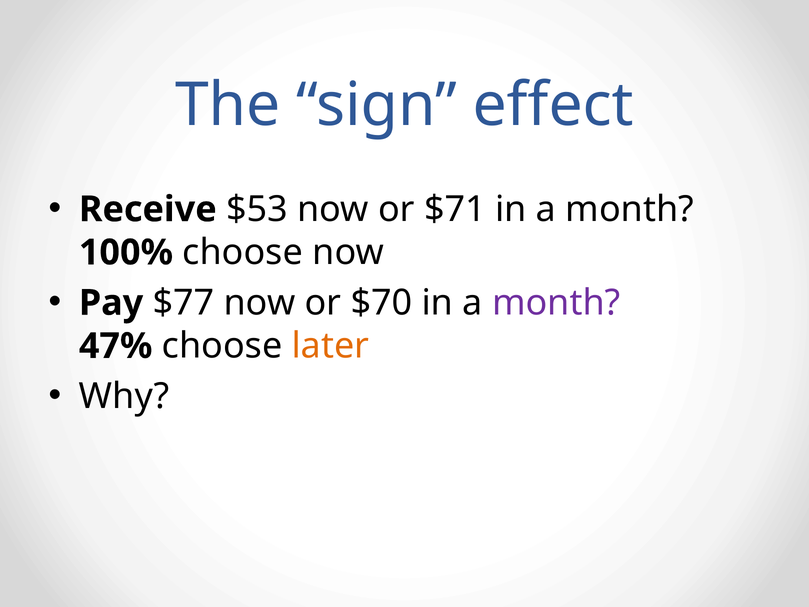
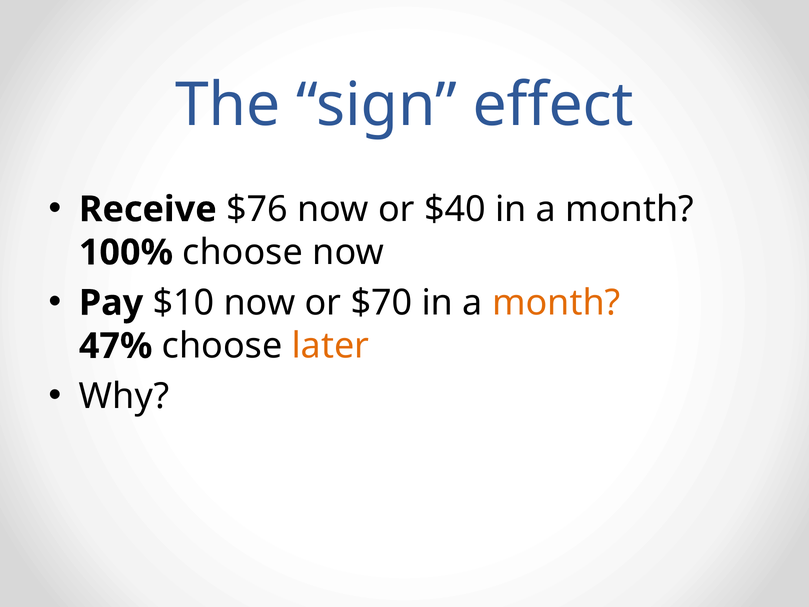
$53: $53 -> $76 (257, 209)
$71: $71 -> $40 (455, 209)
$77: $77 -> $10 (184, 303)
month colour: purple -> orange (556, 303)
